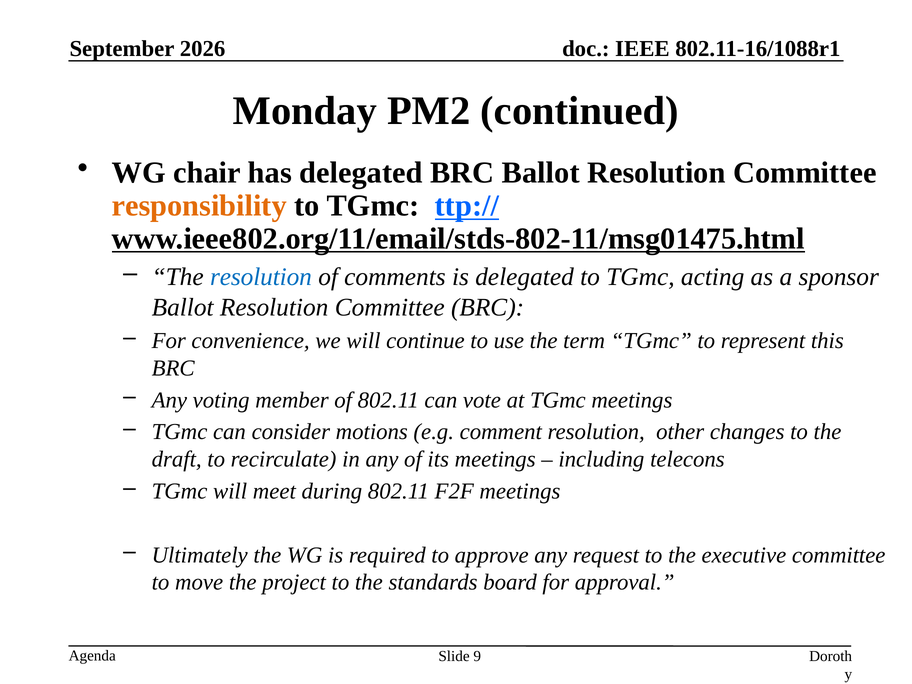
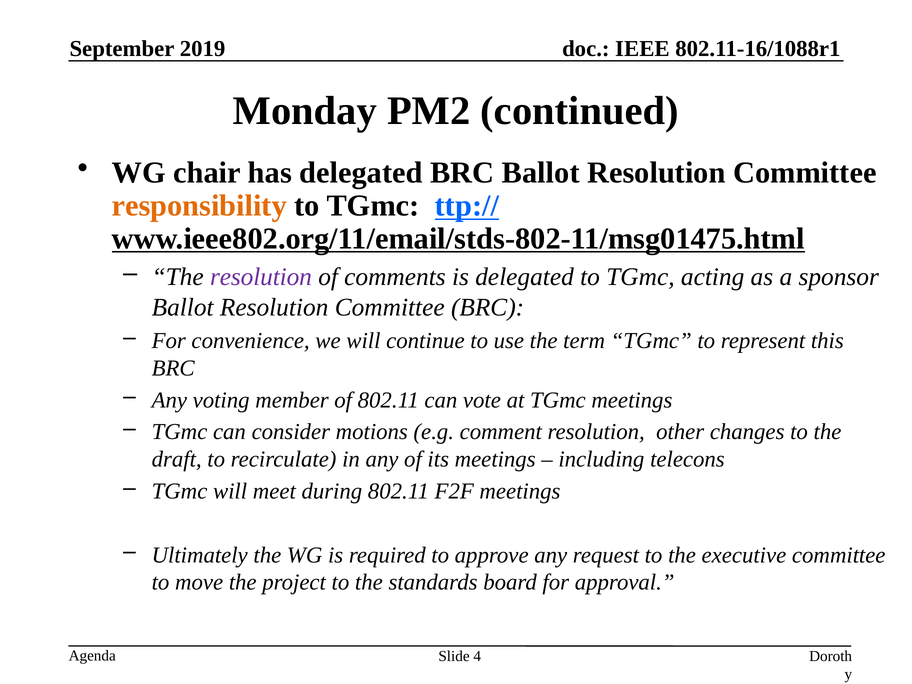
2026: 2026 -> 2019 (203, 49)
resolution colour: blue -> purple (261, 277)
9: 9 -> 4 (477, 656)
